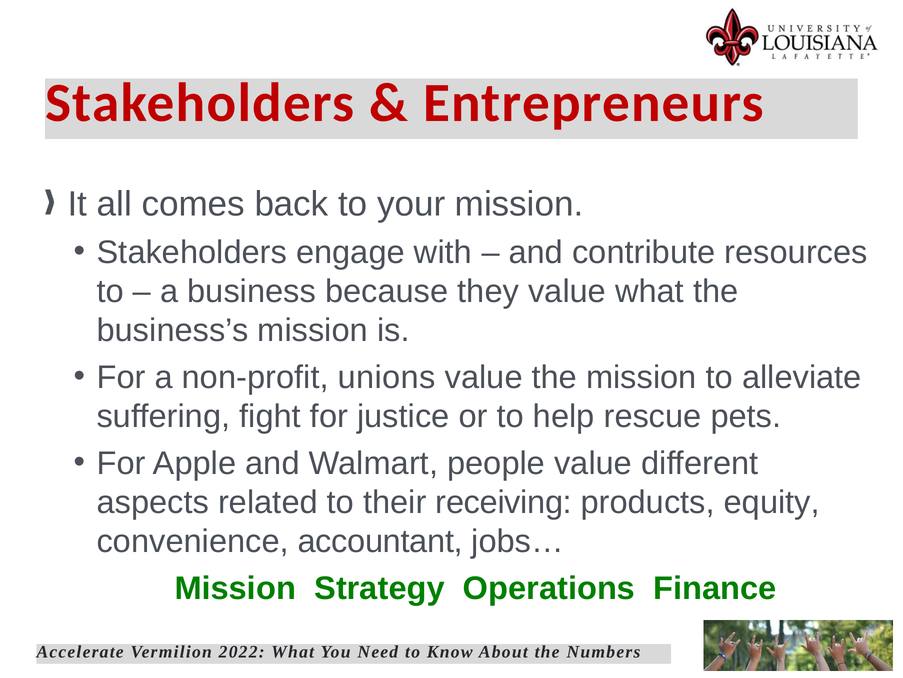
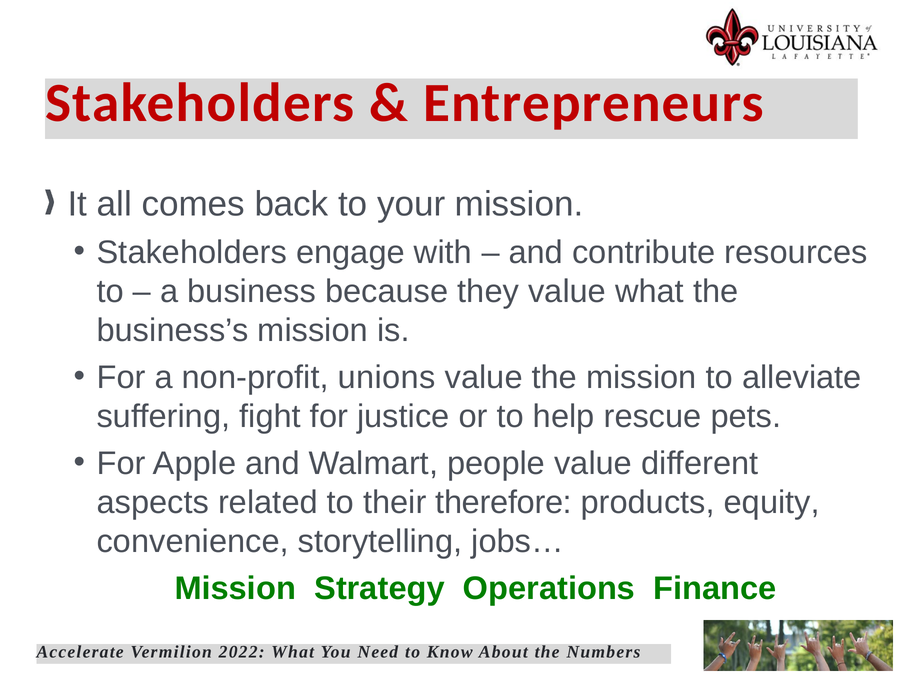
receiving: receiving -> therefore (504, 502)
accountant: accountant -> storytelling (380, 541)
